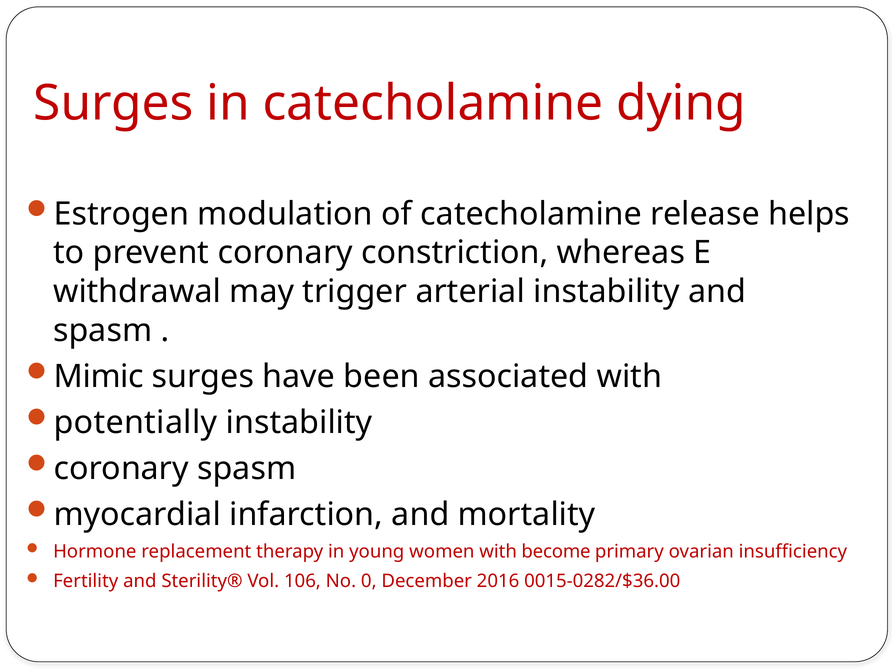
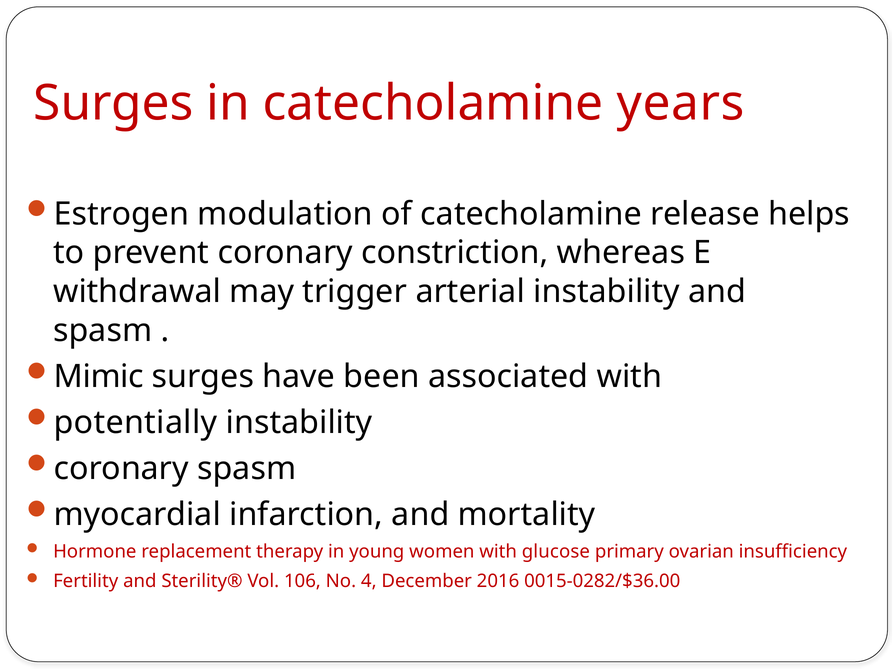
dying: dying -> years (681, 103)
become: become -> glucose (556, 551)
0: 0 -> 4 (369, 581)
